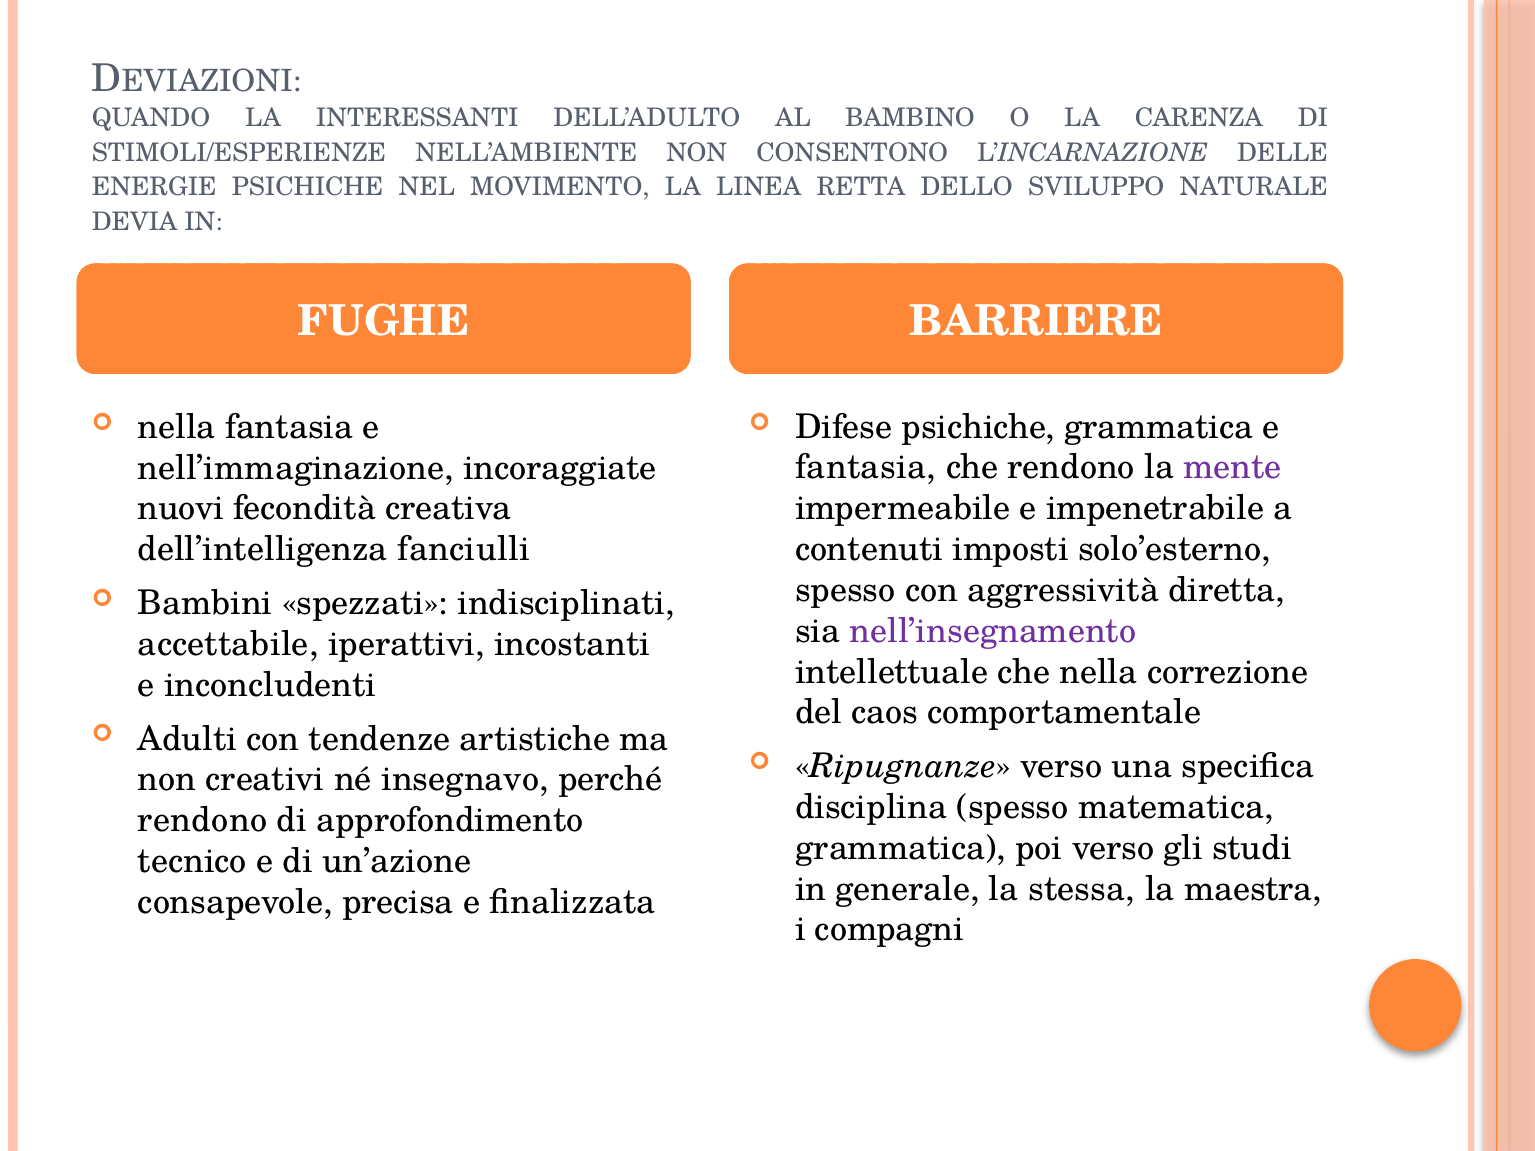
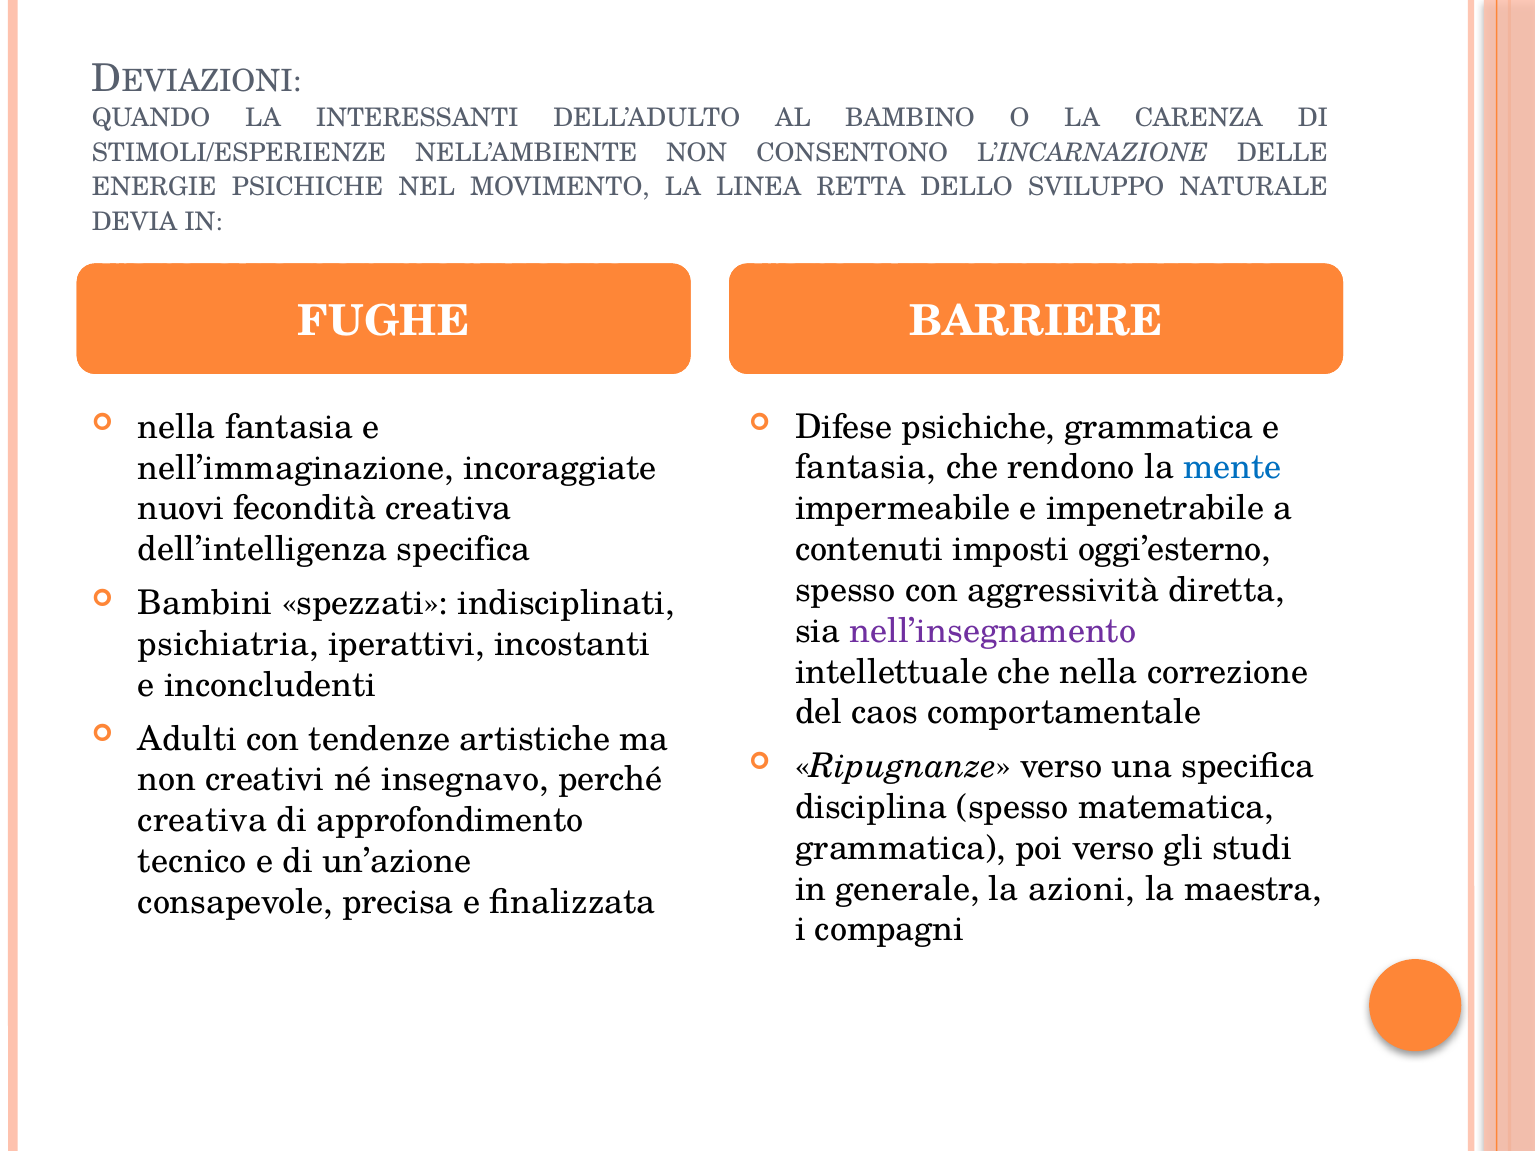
mente colour: purple -> blue (1233, 468)
solo’esterno: solo’esterno -> oggi’esterno (1175, 549)
dell’intelligenza fanciulli: fanciulli -> specifica (464, 550)
accettabile: accettabile -> psichiatria (228, 644)
rendono: rendono -> creativa (203, 821)
stessa: stessa -> azioni (1082, 889)
